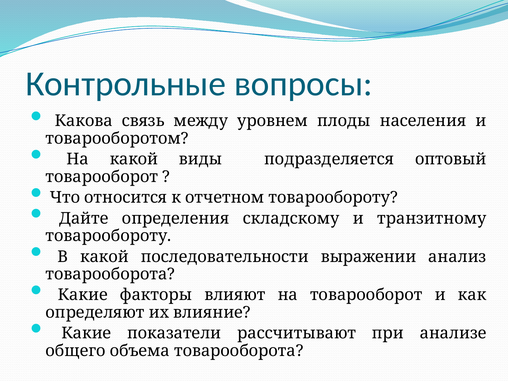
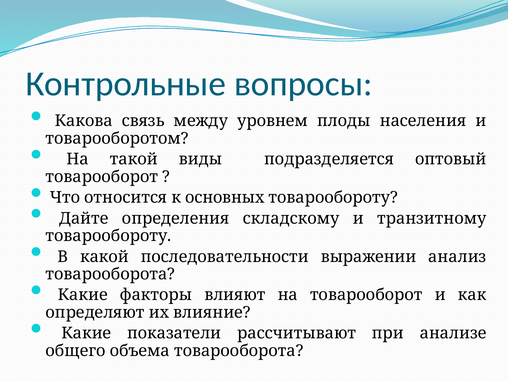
На какой: какой -> такой (134, 159)
отчетном: отчетном -> основных (225, 198)
